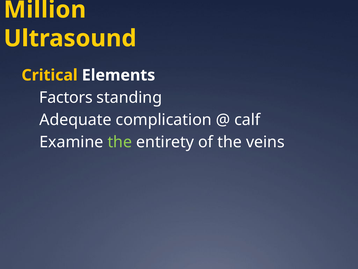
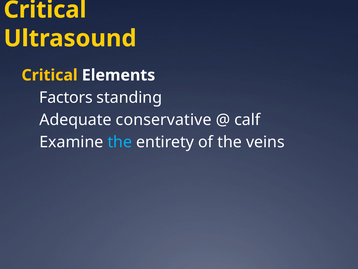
Million: Million -> Critical (45, 10)
complication: complication -> conservative (164, 120)
the colour: light green -> light blue (120, 142)
